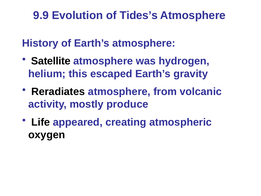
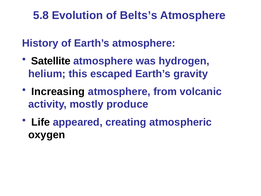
9.9: 9.9 -> 5.8 (41, 15)
Tides’s: Tides’s -> Belts’s (139, 15)
Reradiates: Reradiates -> Increasing (58, 92)
